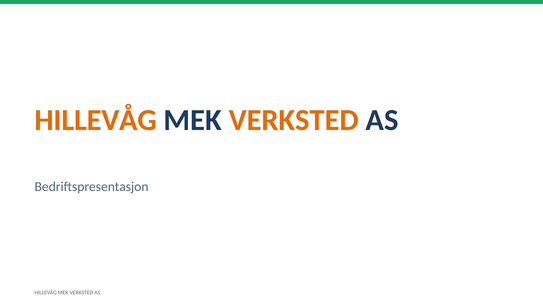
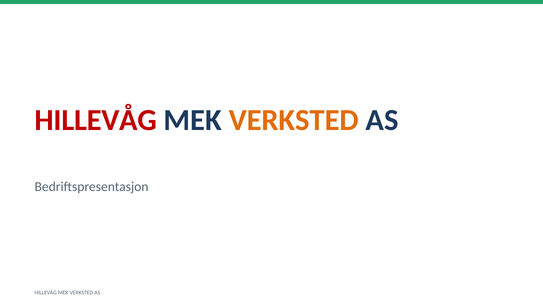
HILLEVÅG colour: orange -> red (96, 120)
